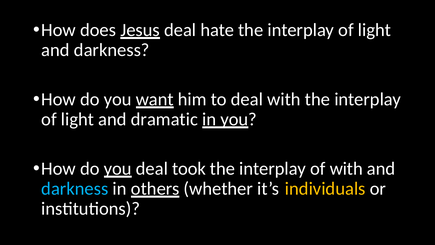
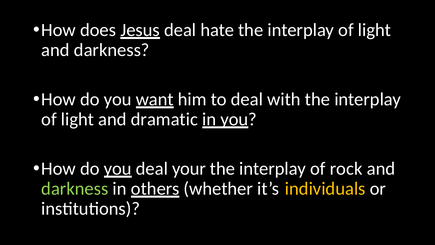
took: took -> your (189, 168)
of with: with -> rock (346, 168)
darkness colour: light blue -> light green (75, 189)
